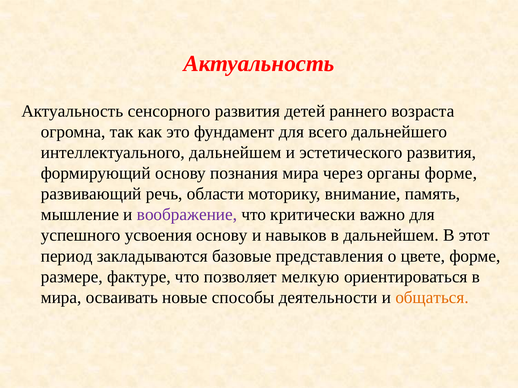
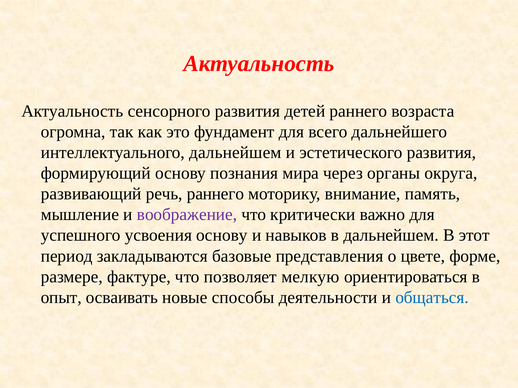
органы форме: форме -> округа (451, 173)
речь области: области -> раннего (215, 194)
мира: мира -> опыт (61, 298)
общаться colour: orange -> blue (432, 298)
